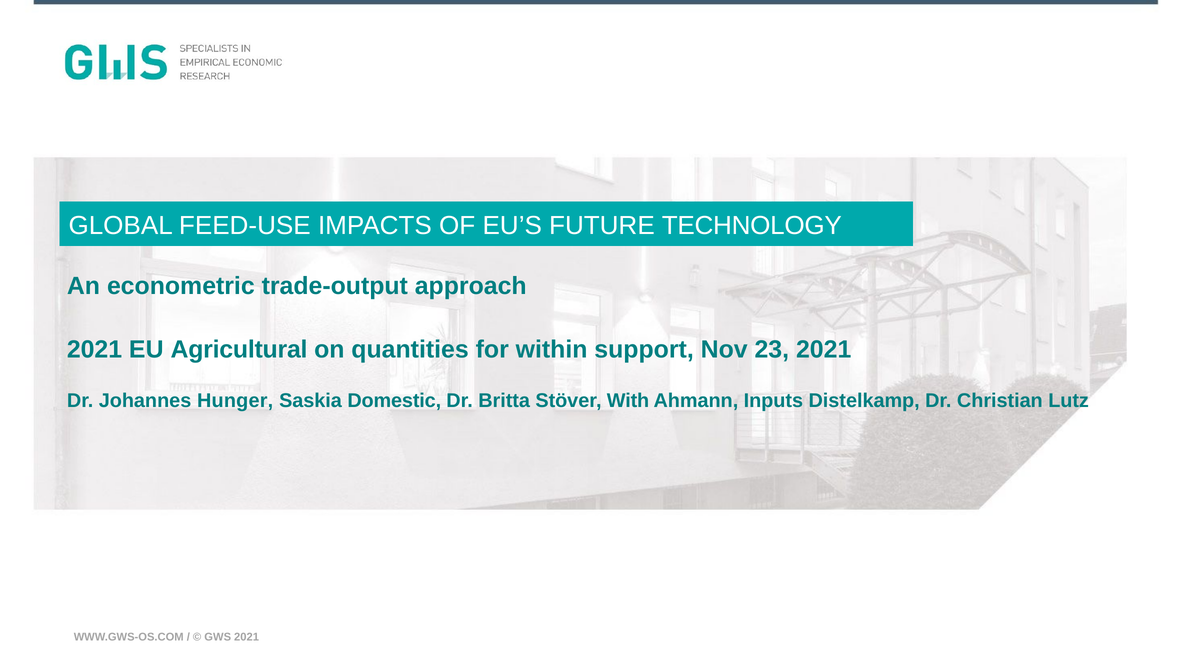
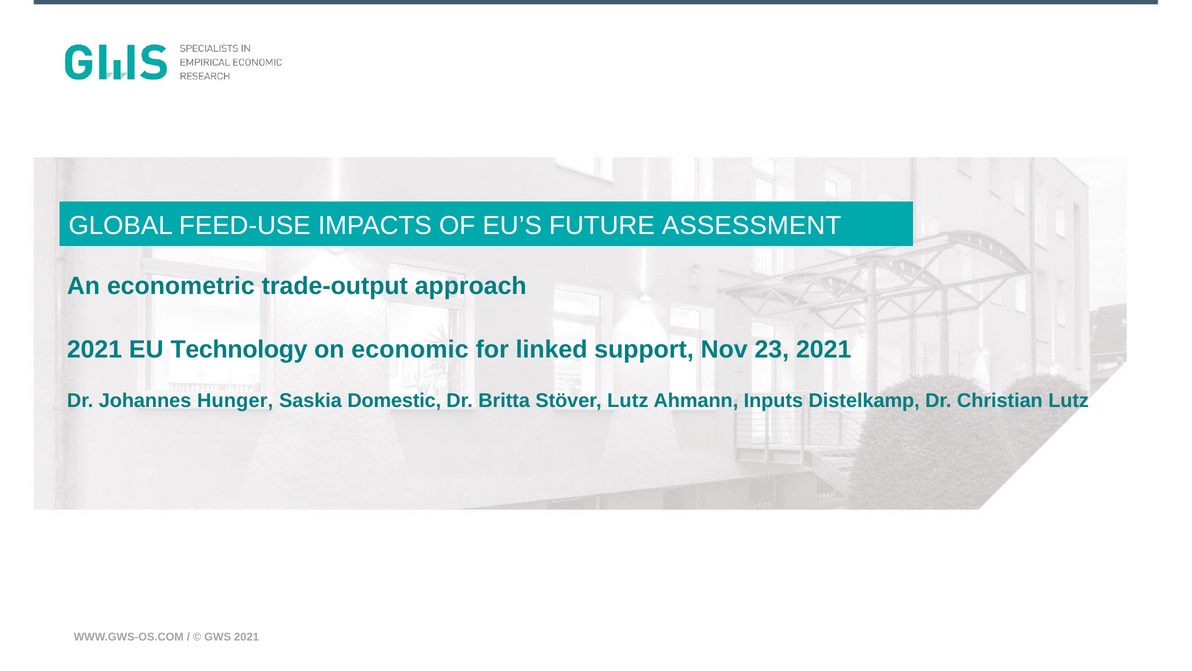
TECHNOLOGY: TECHNOLOGY -> ASSESSMENT (752, 225)
Agricultural: Agricultural -> Technology (239, 349)
quantities: quantities -> economic (410, 349)
within: within -> linked (552, 349)
Stöver With: With -> Lutz (628, 400)
